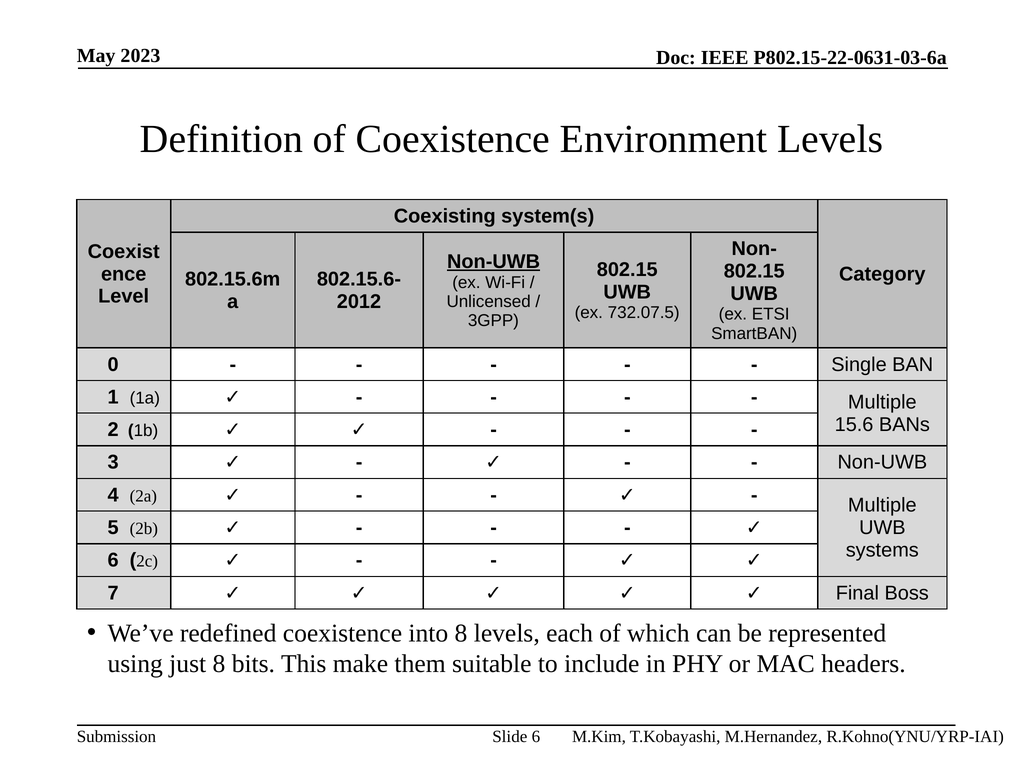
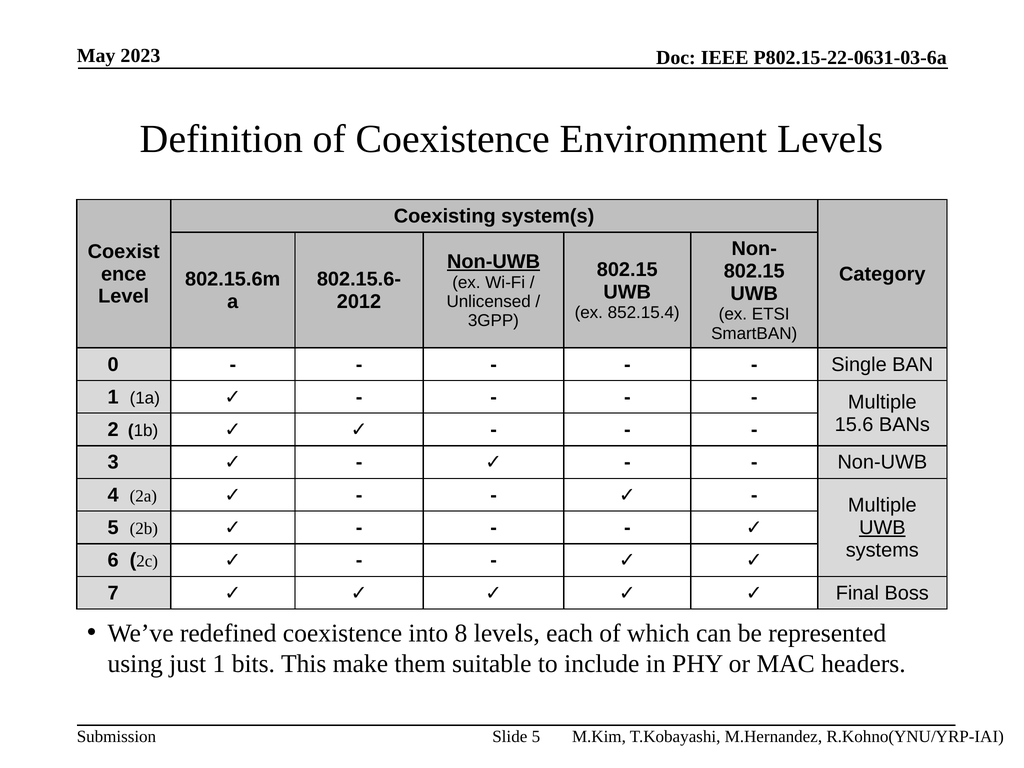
732.07.5: 732.07.5 -> 852.15.4 (644, 313)
UWB underline: none -> present (882, 528)
just 8: 8 -> 1 (219, 664)
Slide 6: 6 -> 5 (536, 737)
